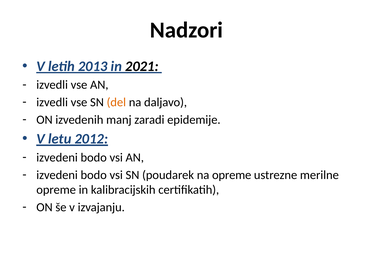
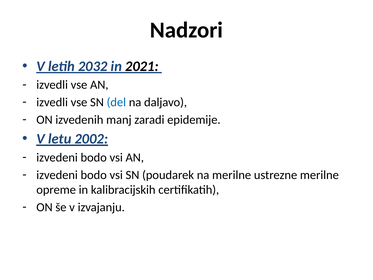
2013: 2013 -> 2032 (93, 66)
del colour: orange -> blue (116, 102)
2012: 2012 -> 2002 (91, 139)
na opreme: opreme -> merilne (232, 175)
